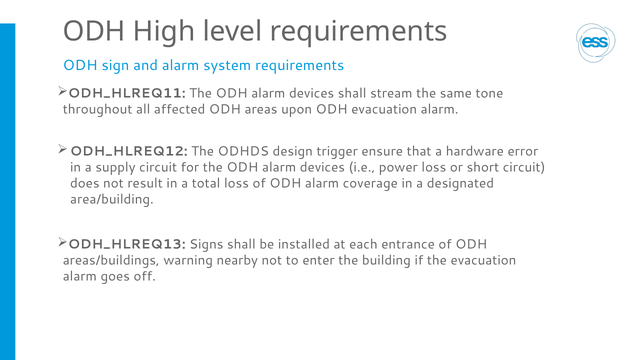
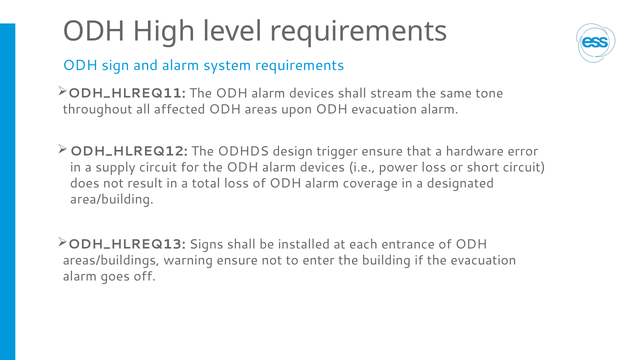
warning nearby: nearby -> ensure (237, 260)
